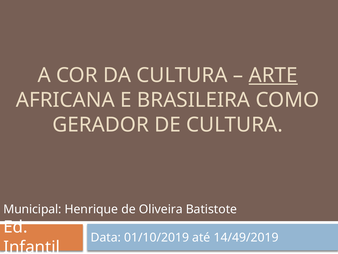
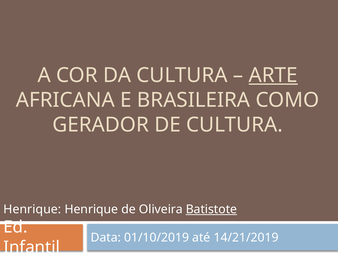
Municipal: Municipal -> Henrique (32, 209)
Batistote underline: none -> present (211, 209)
14/49/2019: 14/49/2019 -> 14/21/2019 (246, 237)
